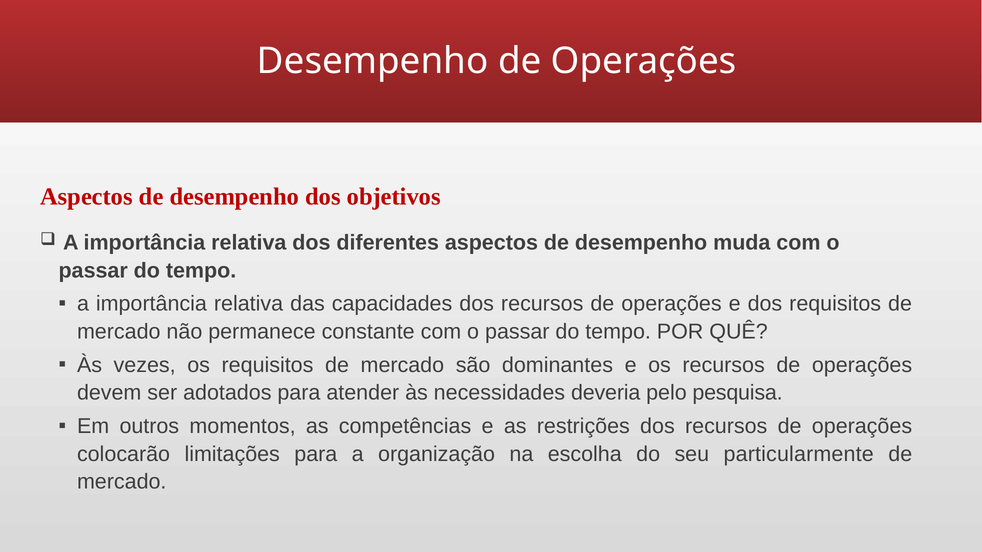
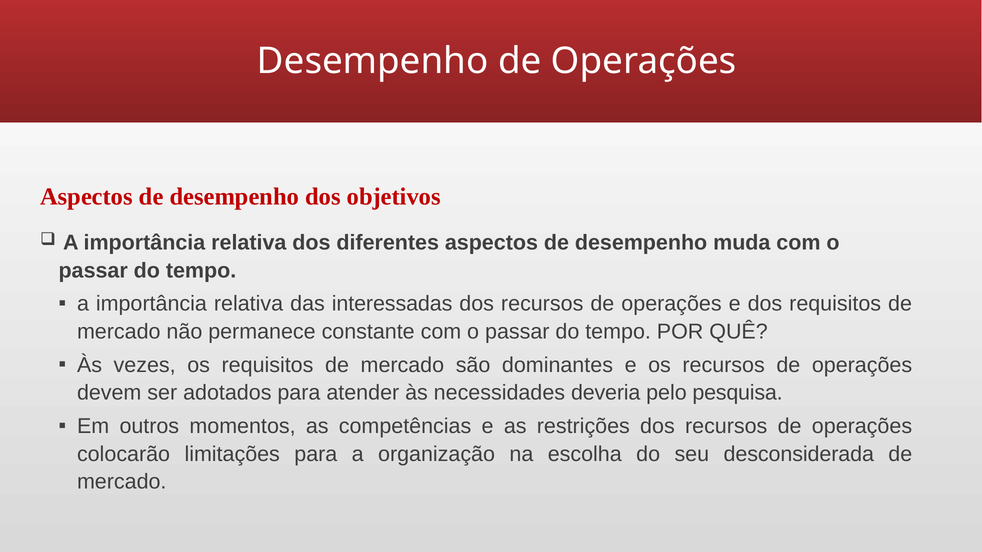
capacidades: capacidades -> interessadas (392, 304)
particularmente: particularmente -> desconsiderada (799, 454)
